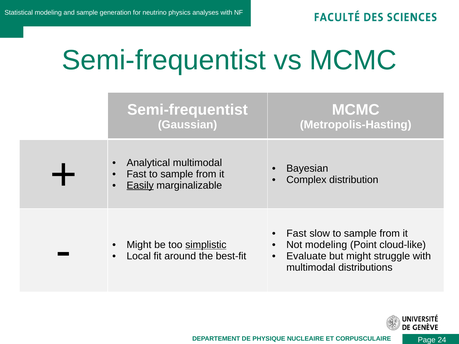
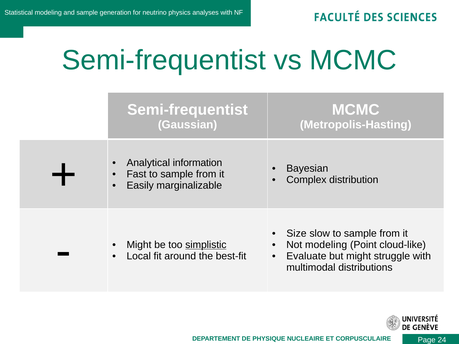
Analytical multimodal: multimodal -> information (198, 163)
Easily underline: present -> none (140, 185)
Fast: Fast -> Size (296, 234)
